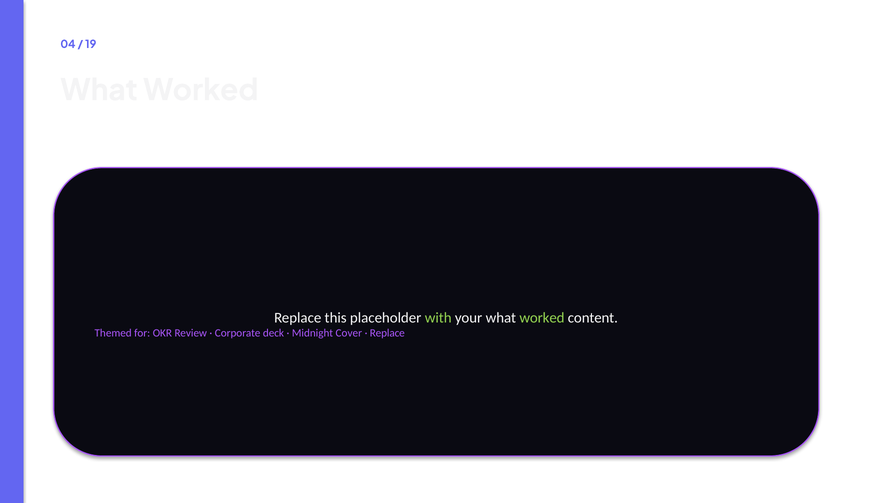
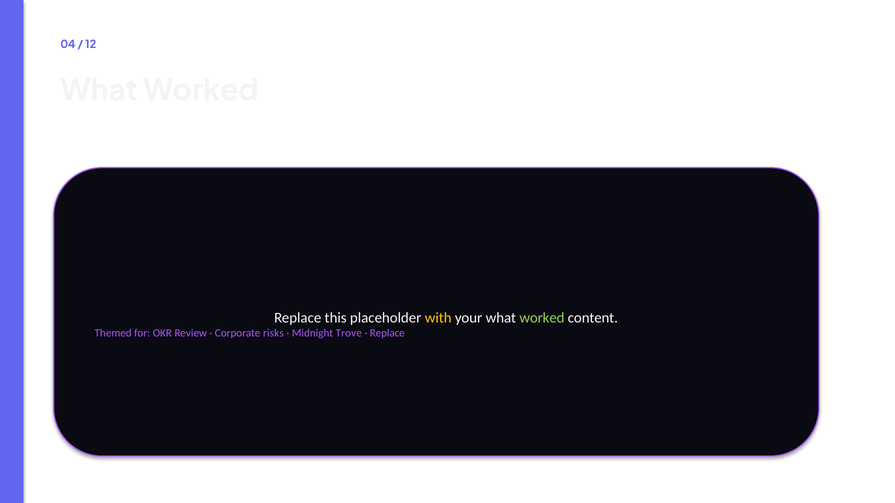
19: 19 -> 12 (91, 44)
with colour: light green -> yellow (438, 318)
deck: deck -> risks (273, 334)
Cover: Cover -> Trove (349, 334)
